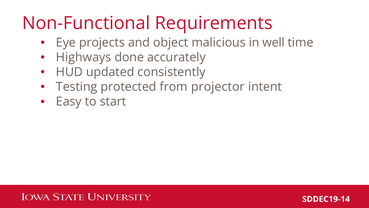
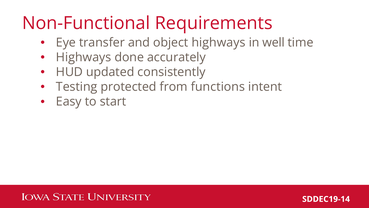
projects: projects -> transfer (102, 42)
object malicious: malicious -> highways (219, 42)
projector: projector -> functions (218, 87)
